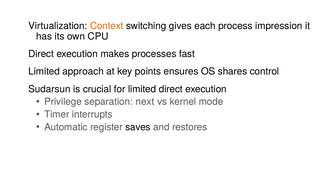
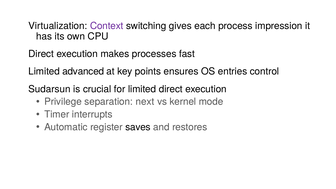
Context colour: orange -> purple (107, 26)
approach: approach -> advanced (83, 71)
shares: shares -> entries (233, 71)
